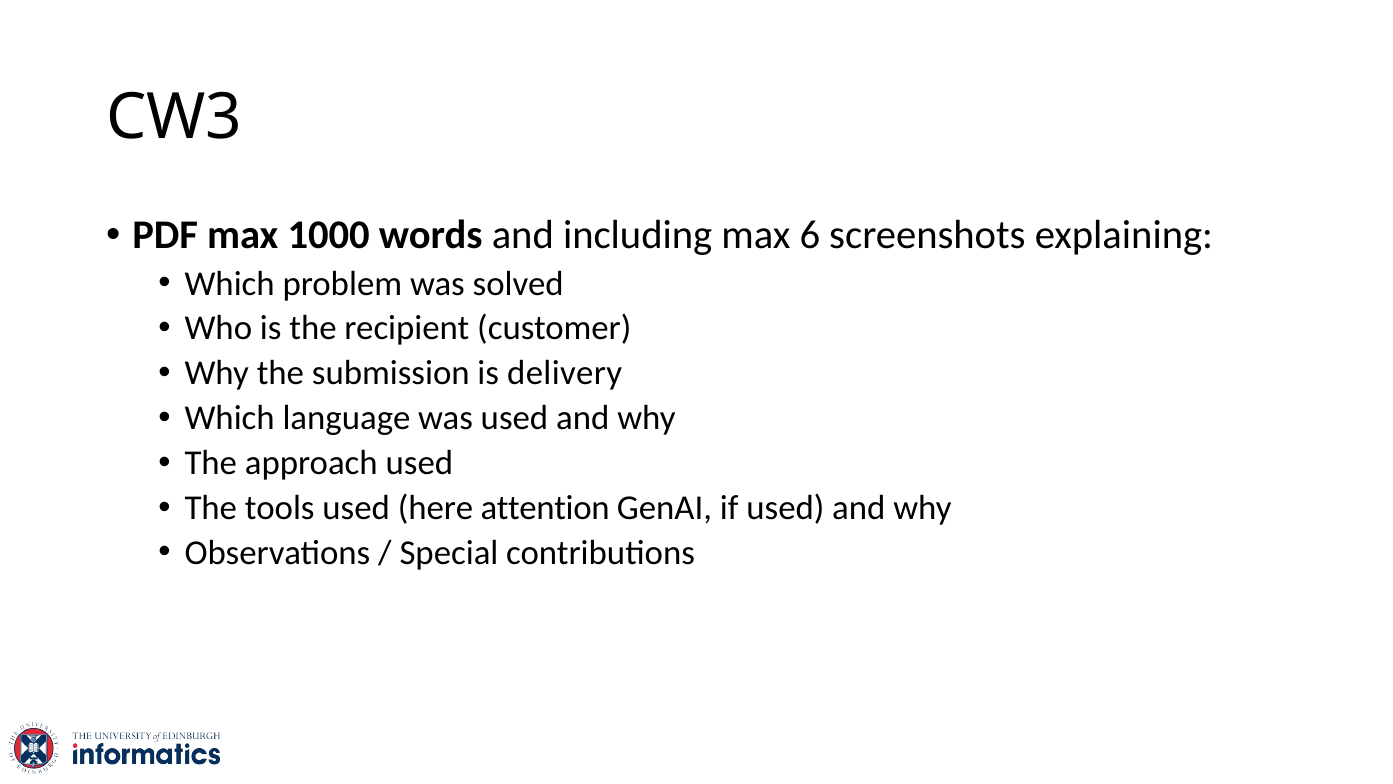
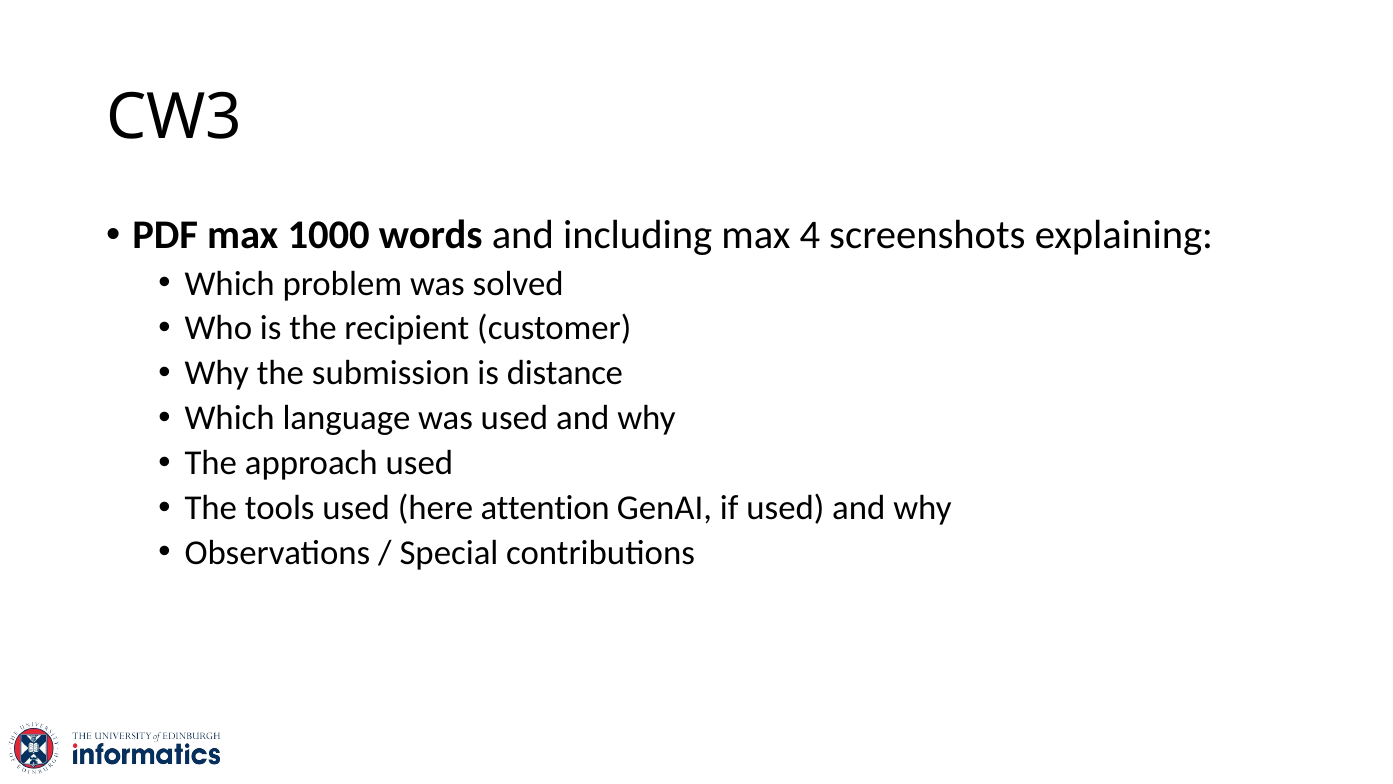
6: 6 -> 4 (810, 235)
delivery: delivery -> distance (565, 373)
